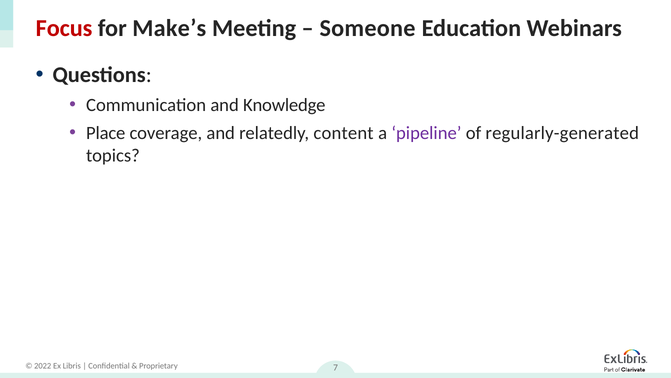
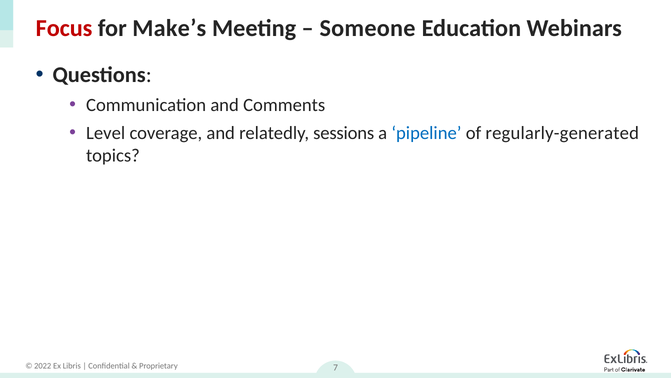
Knowledge: Knowledge -> Comments (284, 105)
Place: Place -> Level (106, 133)
content: content -> sessions (344, 133)
pipeline colour: purple -> blue (426, 133)
